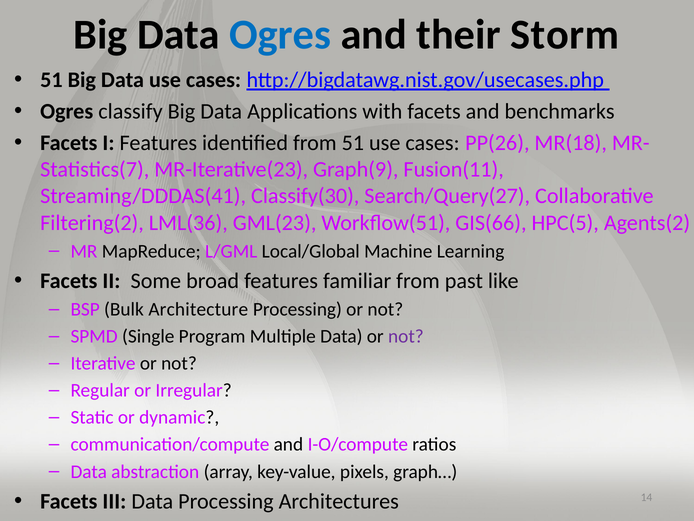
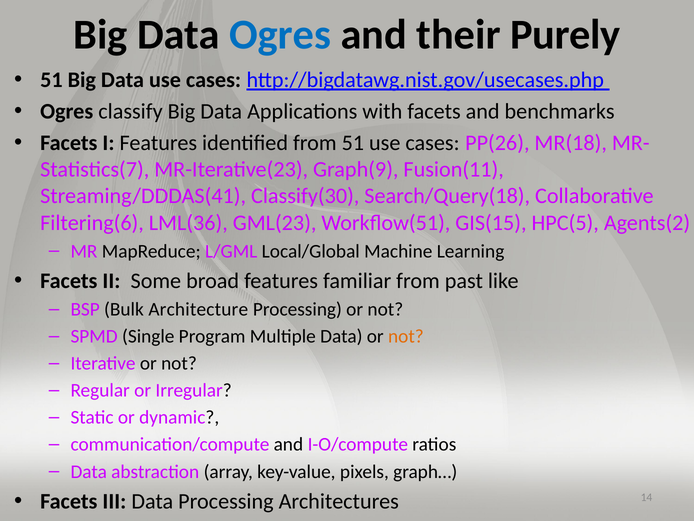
Storm: Storm -> Purely (565, 35)
Search/Query(27: Search/Query(27 -> Search/Query(18 (447, 196)
Filtering(2: Filtering(2 -> Filtering(6 (92, 222)
GIS(66: GIS(66 -> GIS(15 (491, 222)
not colour: purple -> orange (406, 336)
